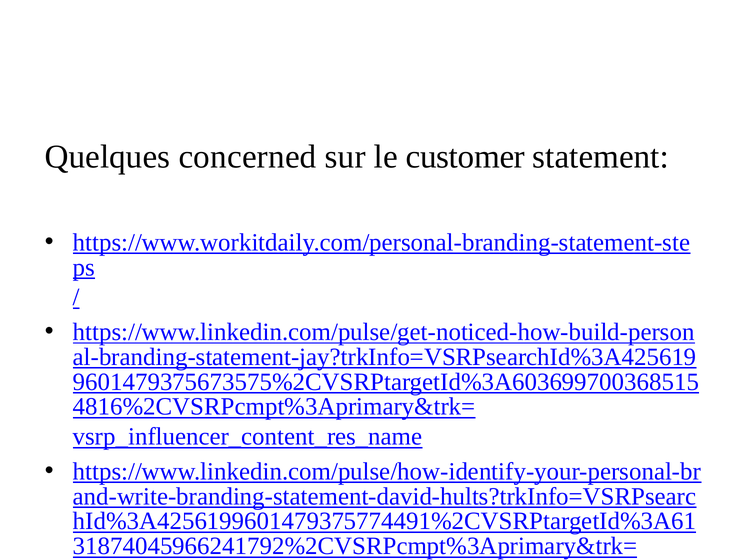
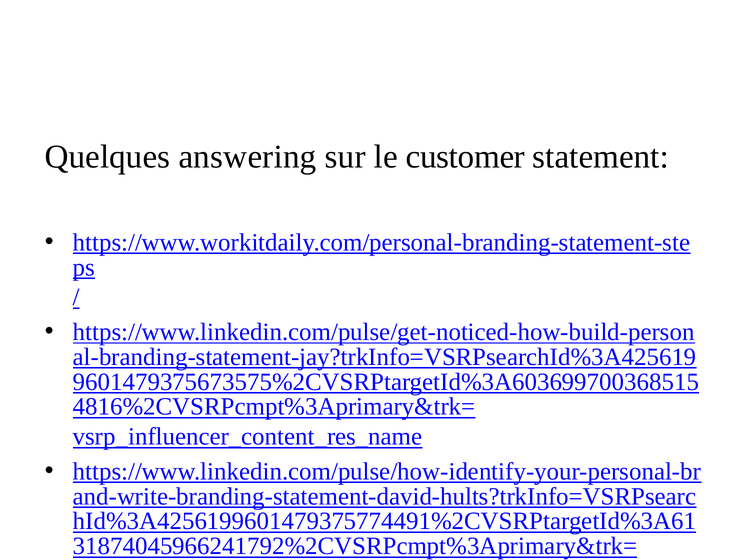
concerned: concerned -> answering (248, 157)
